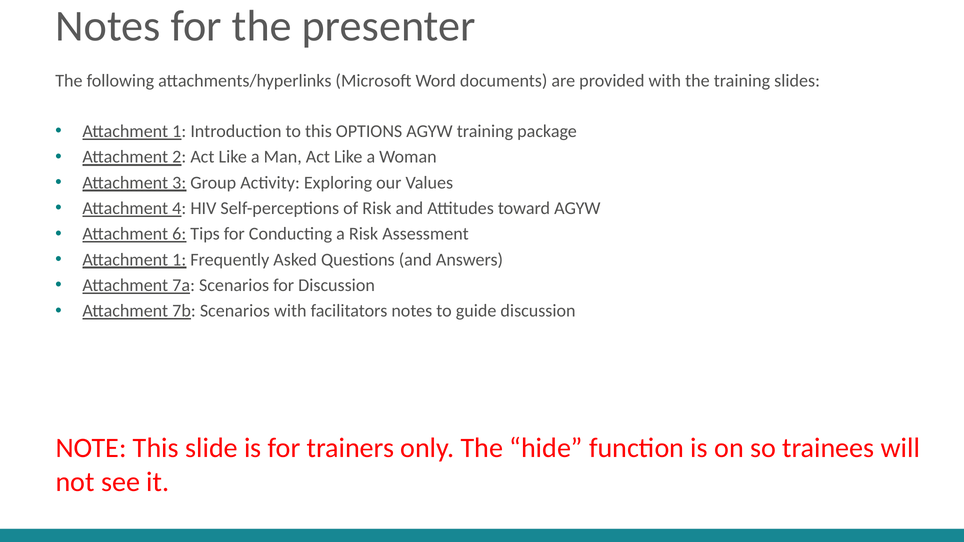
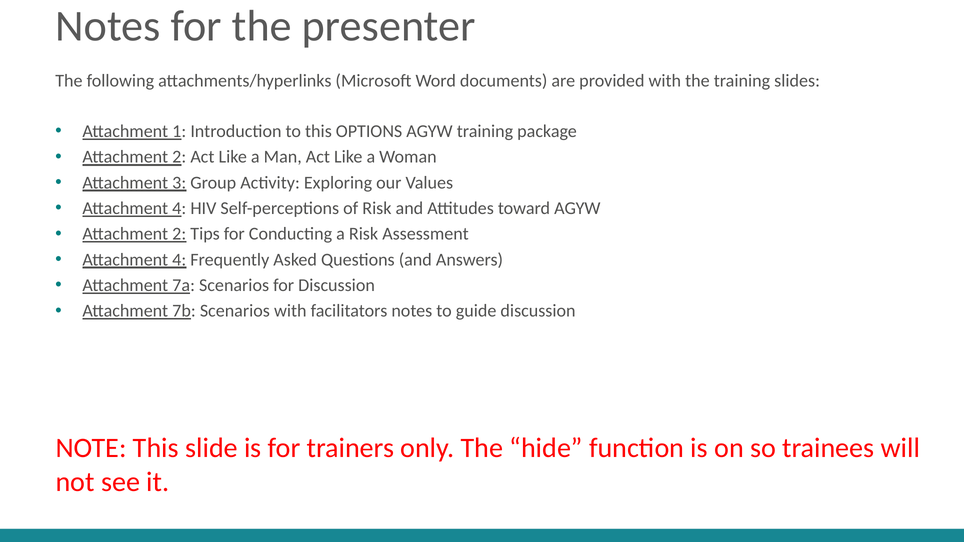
6: 6 -> 2 (179, 234)
1: 1 -> 4 (179, 260)
